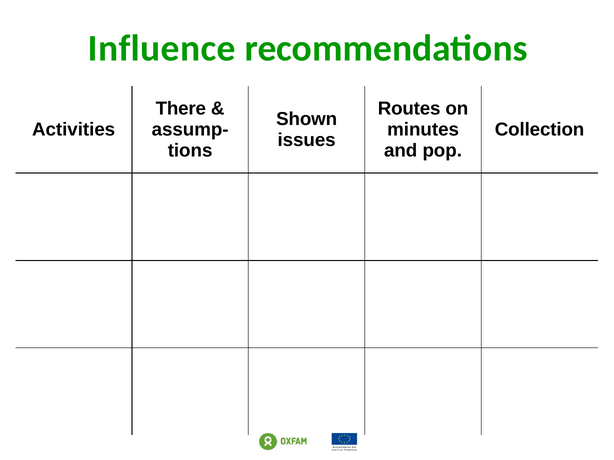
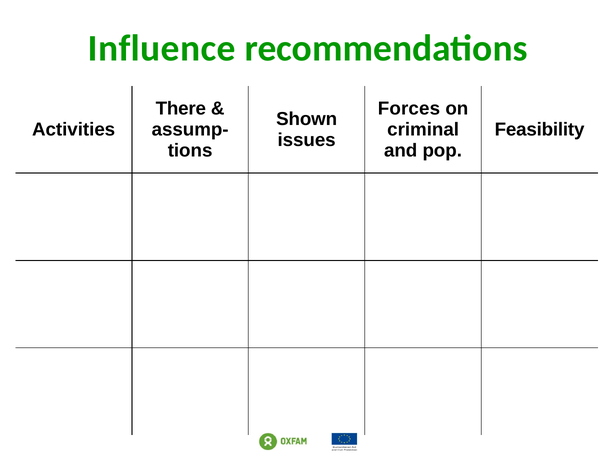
Routes: Routes -> Forces (409, 109)
minutes: minutes -> criminal (423, 130)
Collection: Collection -> Feasibility (540, 130)
